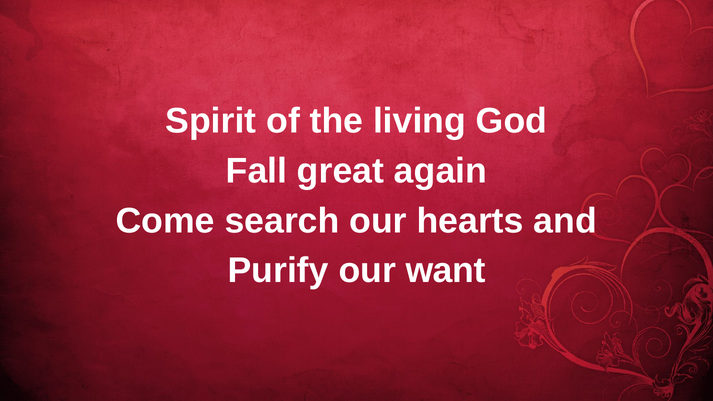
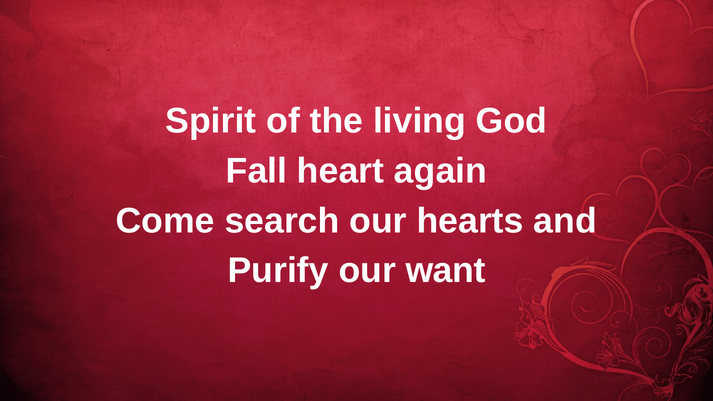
great: great -> heart (341, 171)
